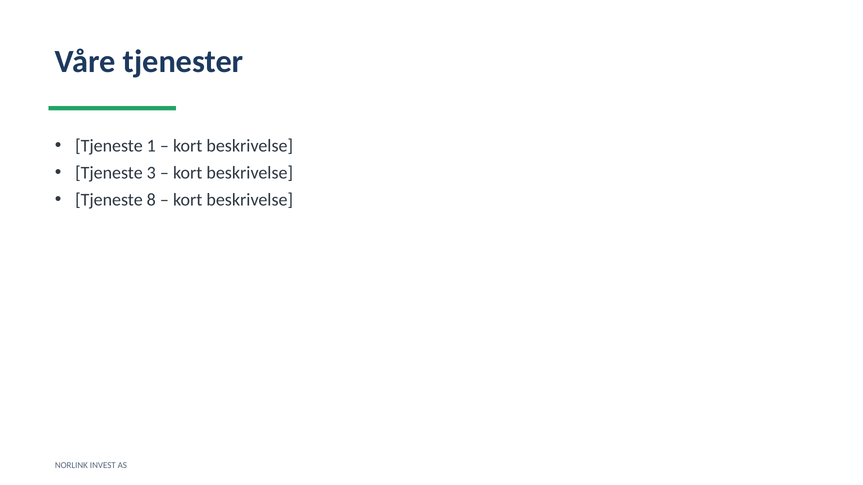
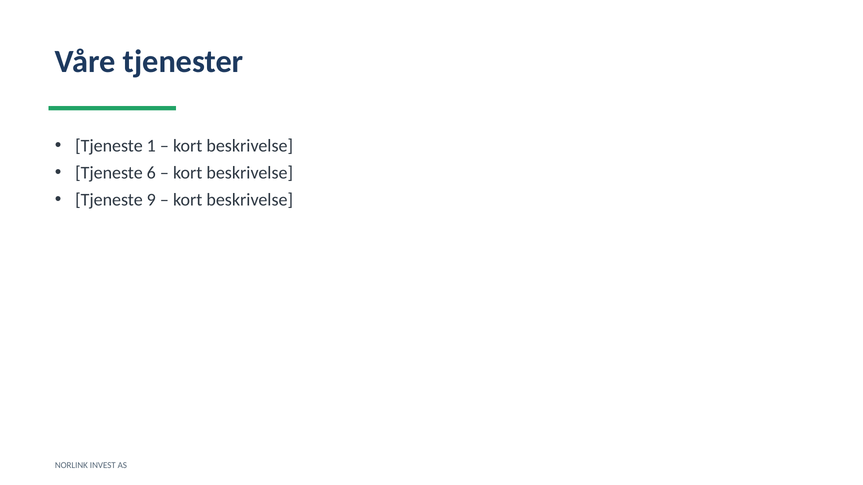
3: 3 -> 6 (151, 173)
8: 8 -> 9 (151, 200)
